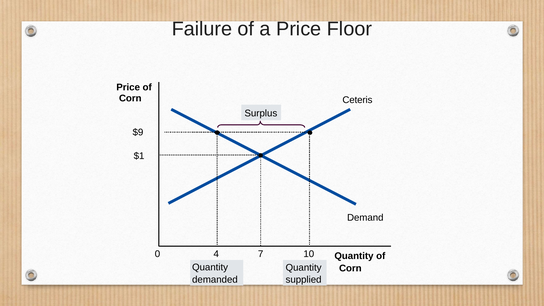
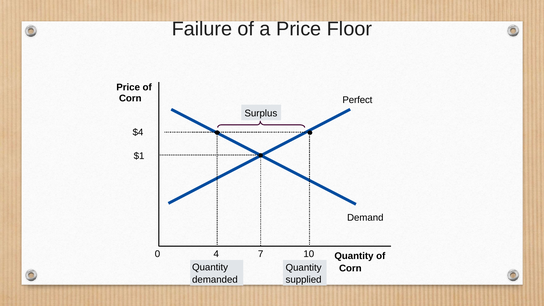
Ceteris: Ceteris -> Perfect (357, 100)
$9: $9 -> $4 (138, 132)
